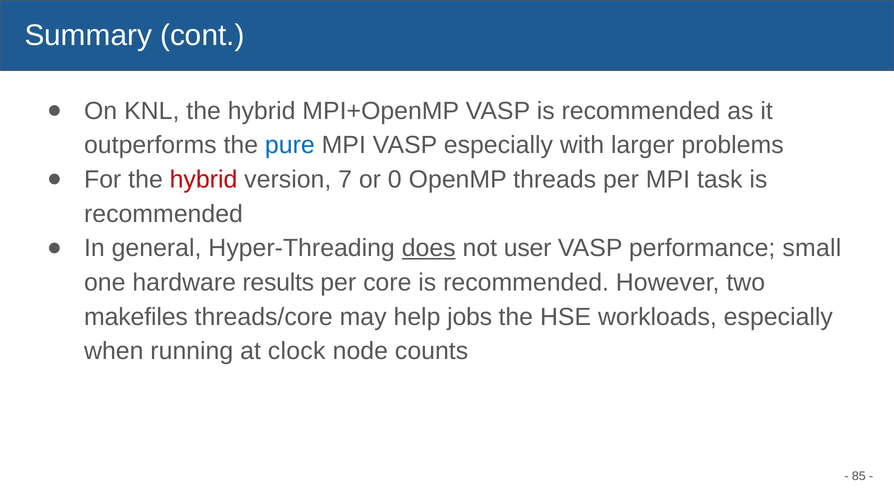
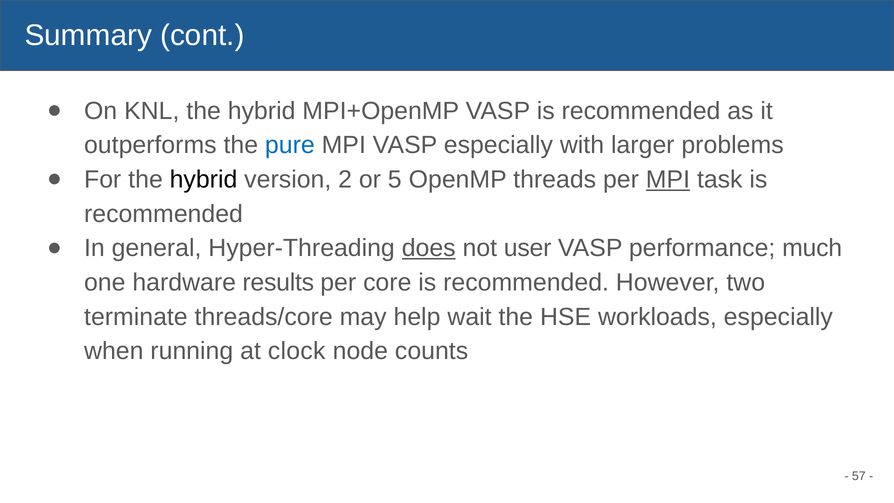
hybrid colour: red -> black (204, 180)
7: 7 -> 2 (345, 180)
0: 0 -> 5 (395, 180)
MPI underline: none -> present (668, 180)
small: small -> much (812, 248)
makefiles: makefiles -> terminate (136, 317)
jobs: jobs -> wait (470, 317)
85: 85 -> 57 (859, 476)
